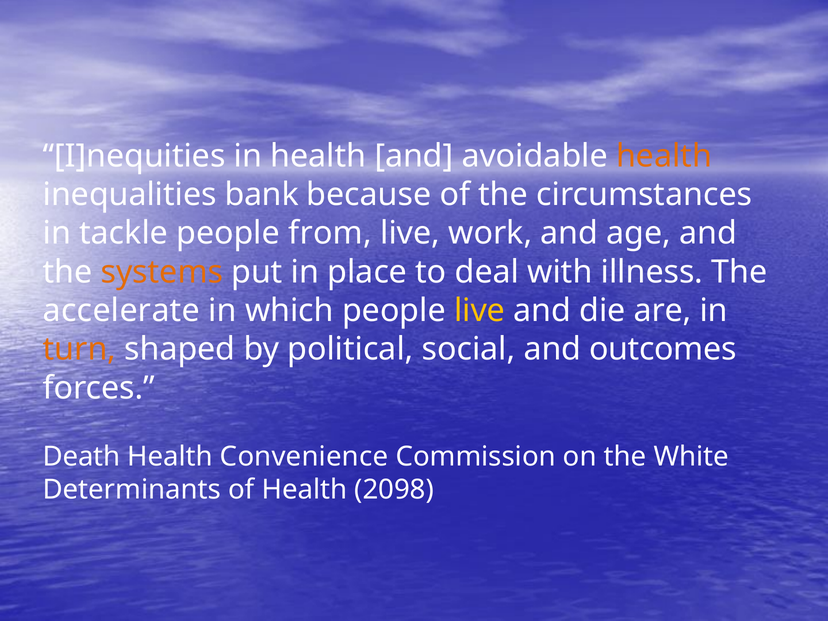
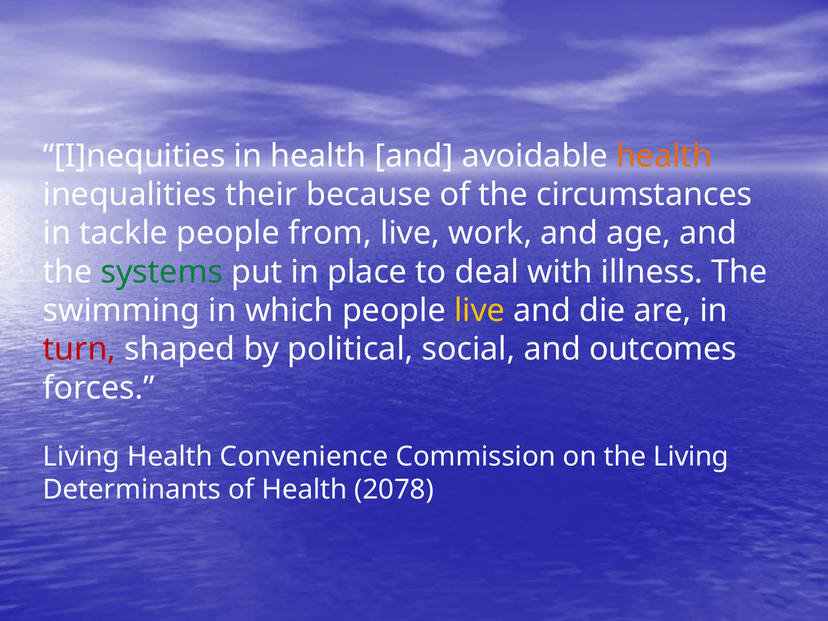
bank: bank -> their (261, 195)
systems colour: orange -> green (162, 272)
accelerate: accelerate -> swimming (121, 311)
turn colour: orange -> red (79, 349)
Death: Death -> Living (81, 457)
the White: White -> Living (691, 457)
2098: 2098 -> 2078 (394, 490)
